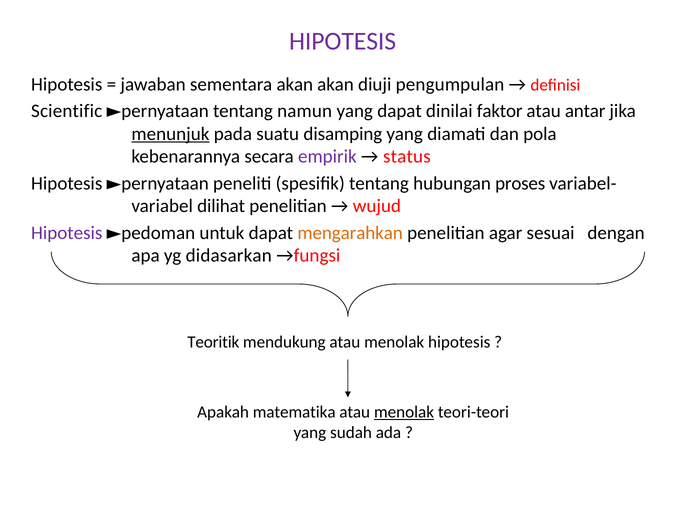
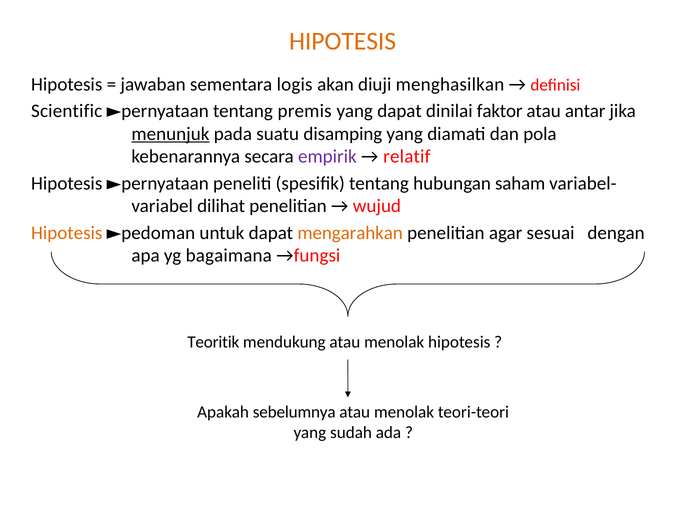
HIPOTESIS colour: purple -> orange (343, 41)
sementara akan: akan -> logis (295, 84)
pengumpulan: pengumpulan -> menghasilkan (450, 84)
namun: namun -> premis (305, 111)
status: status -> relatif (407, 157)
proses: proses -> saham (520, 183)
Hipotesis colour: purple -> orange (67, 233)
didasarkan: didasarkan -> bagaimana (229, 255)
matematika: matematika -> sebelumnya (294, 412)
menolak underline: present -> none (404, 412)
